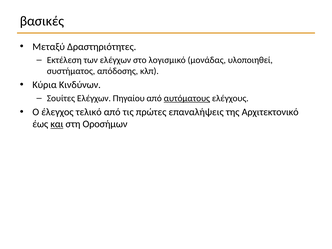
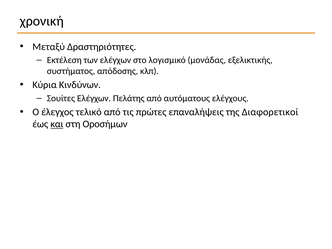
βασικές: βασικές -> χρονική (42, 21)
υλοποιηθεί: υλοποιηθεί -> εξελικτικής (250, 60)
Πηγαίου: Πηγαίου -> Πελάτης (129, 98)
αυτόματους underline: present -> none (187, 98)
Αρχιτεκτονικό: Αρχιτεκτονικό -> Διαφορετικοί (270, 112)
